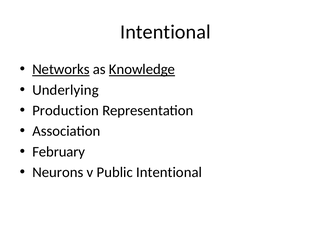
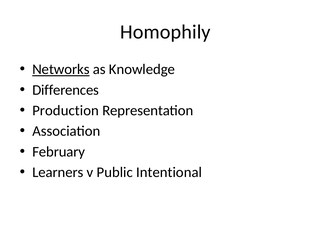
Intentional: Intentional -> Homophily (165, 32)
Knowledge underline: present -> none (142, 69)
Underlying: Underlying -> Differences (66, 90)
Neurons: Neurons -> Learners (58, 172)
